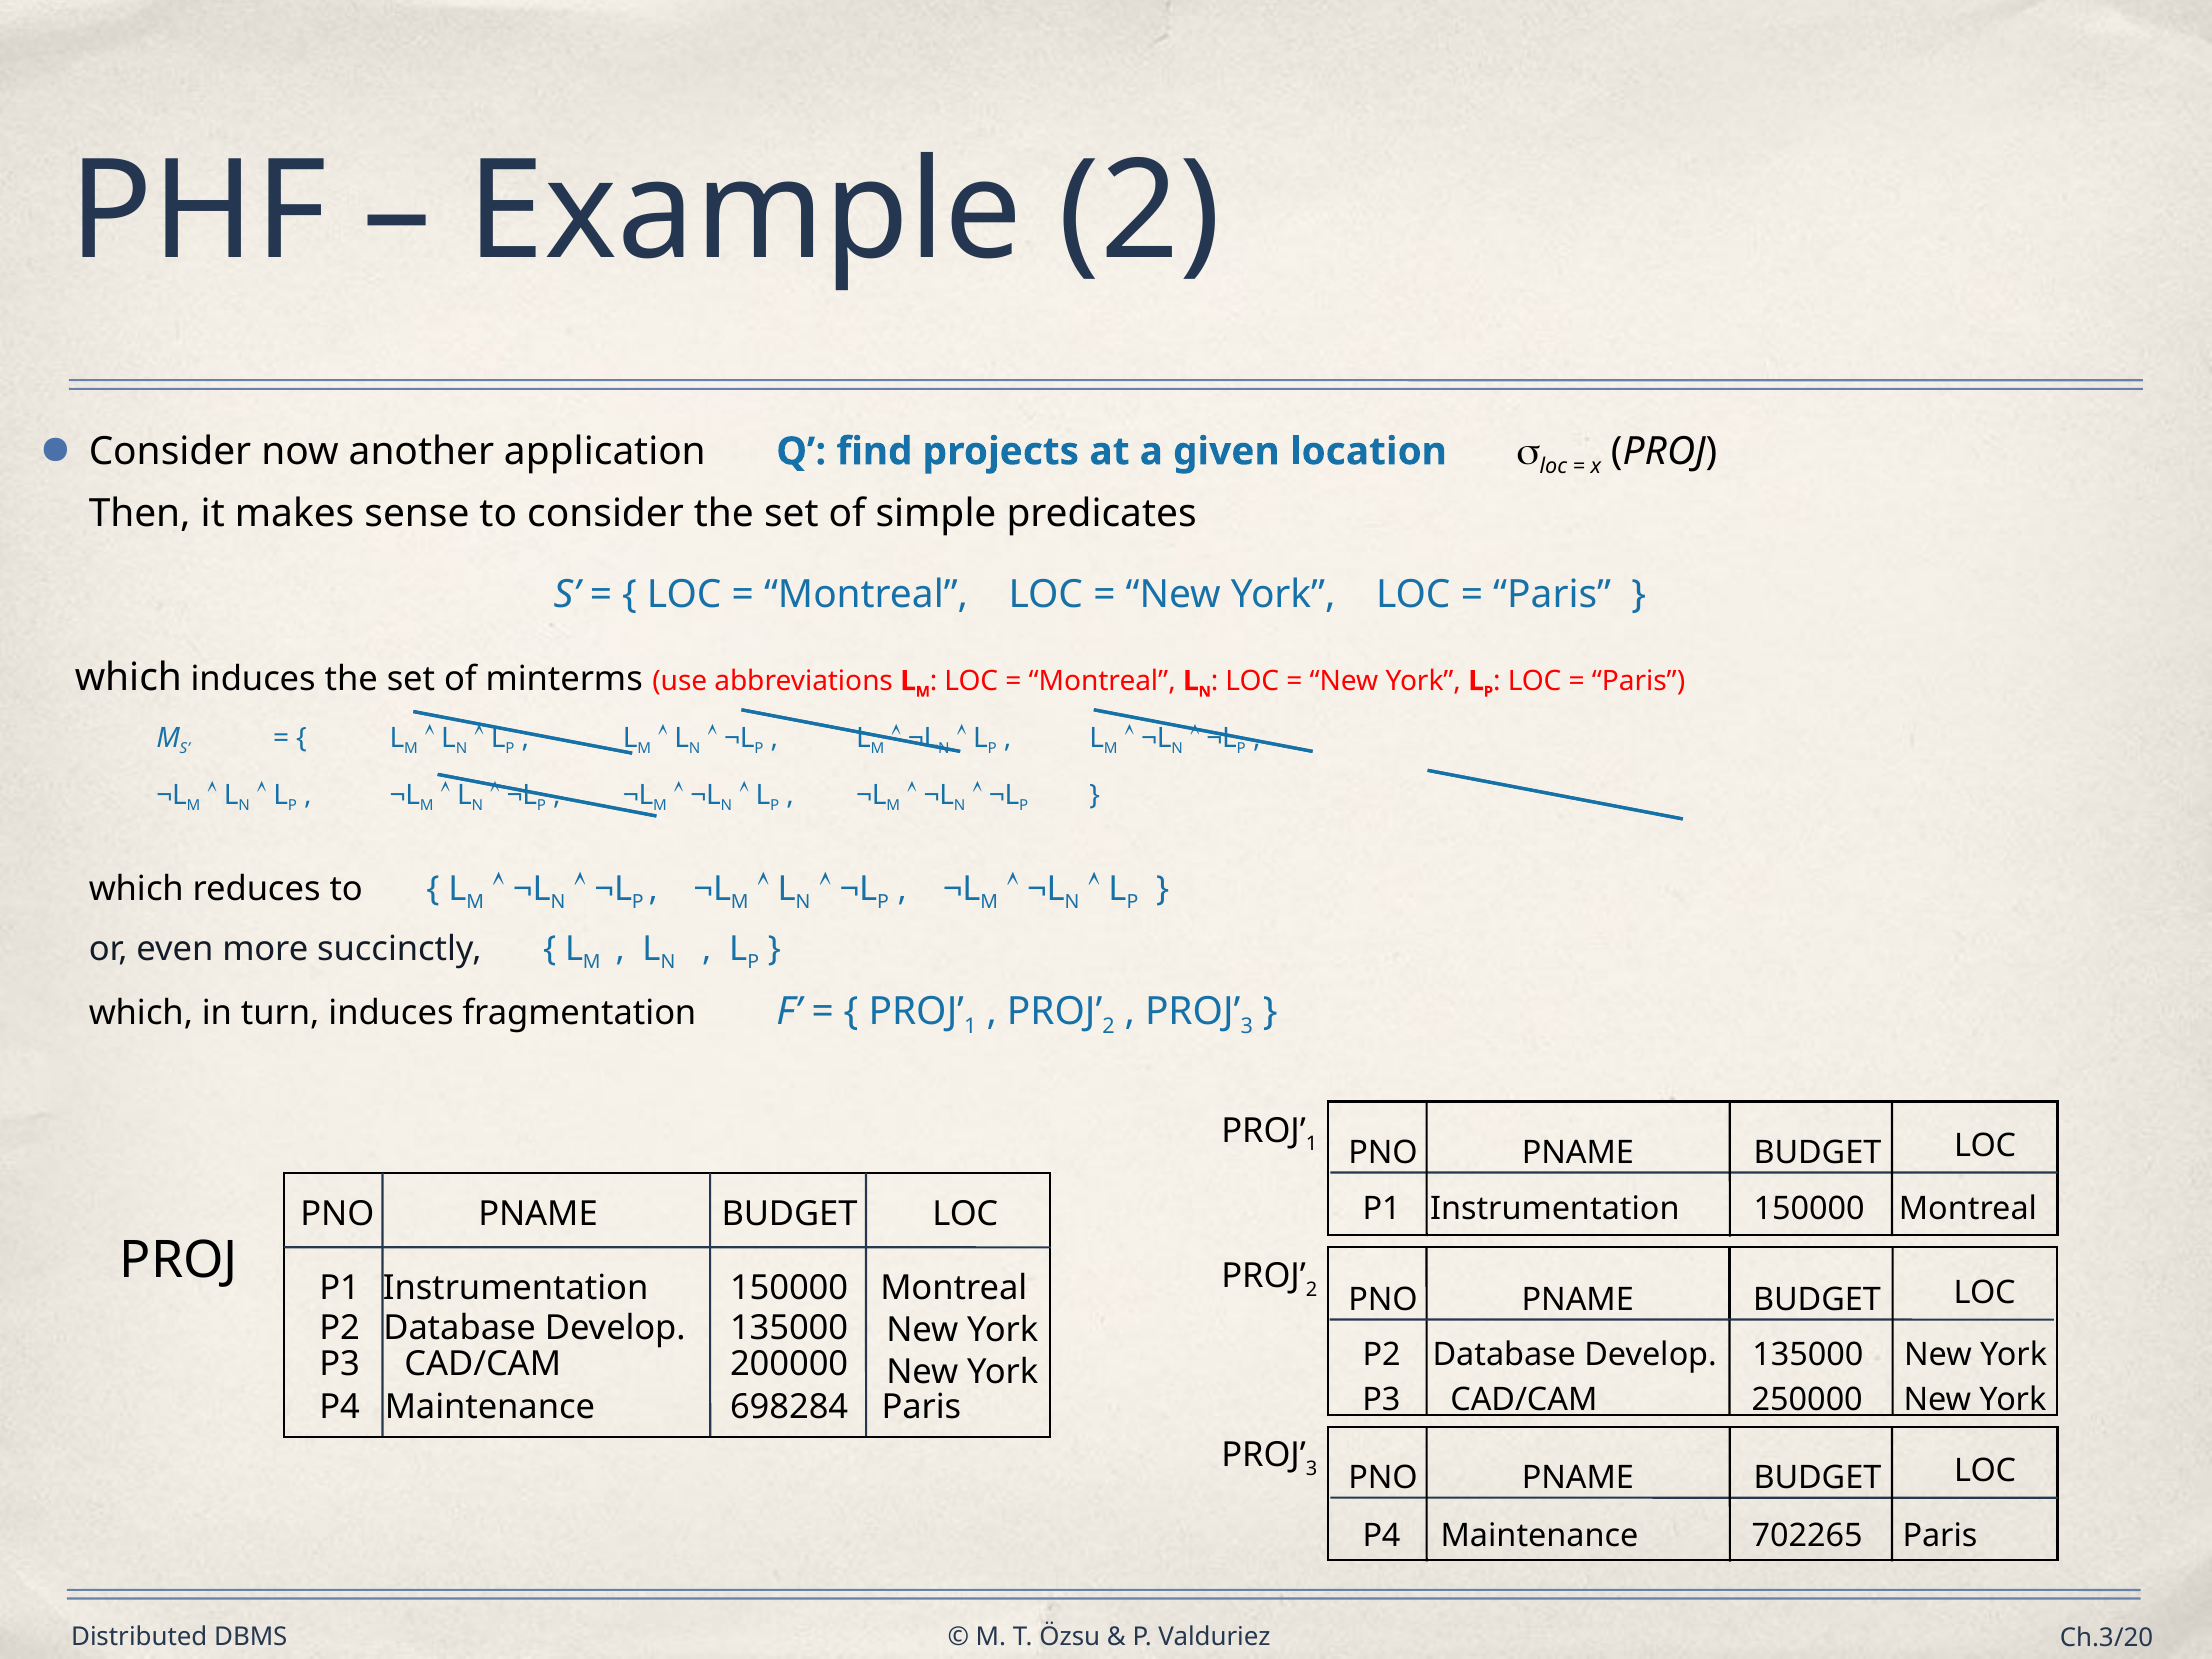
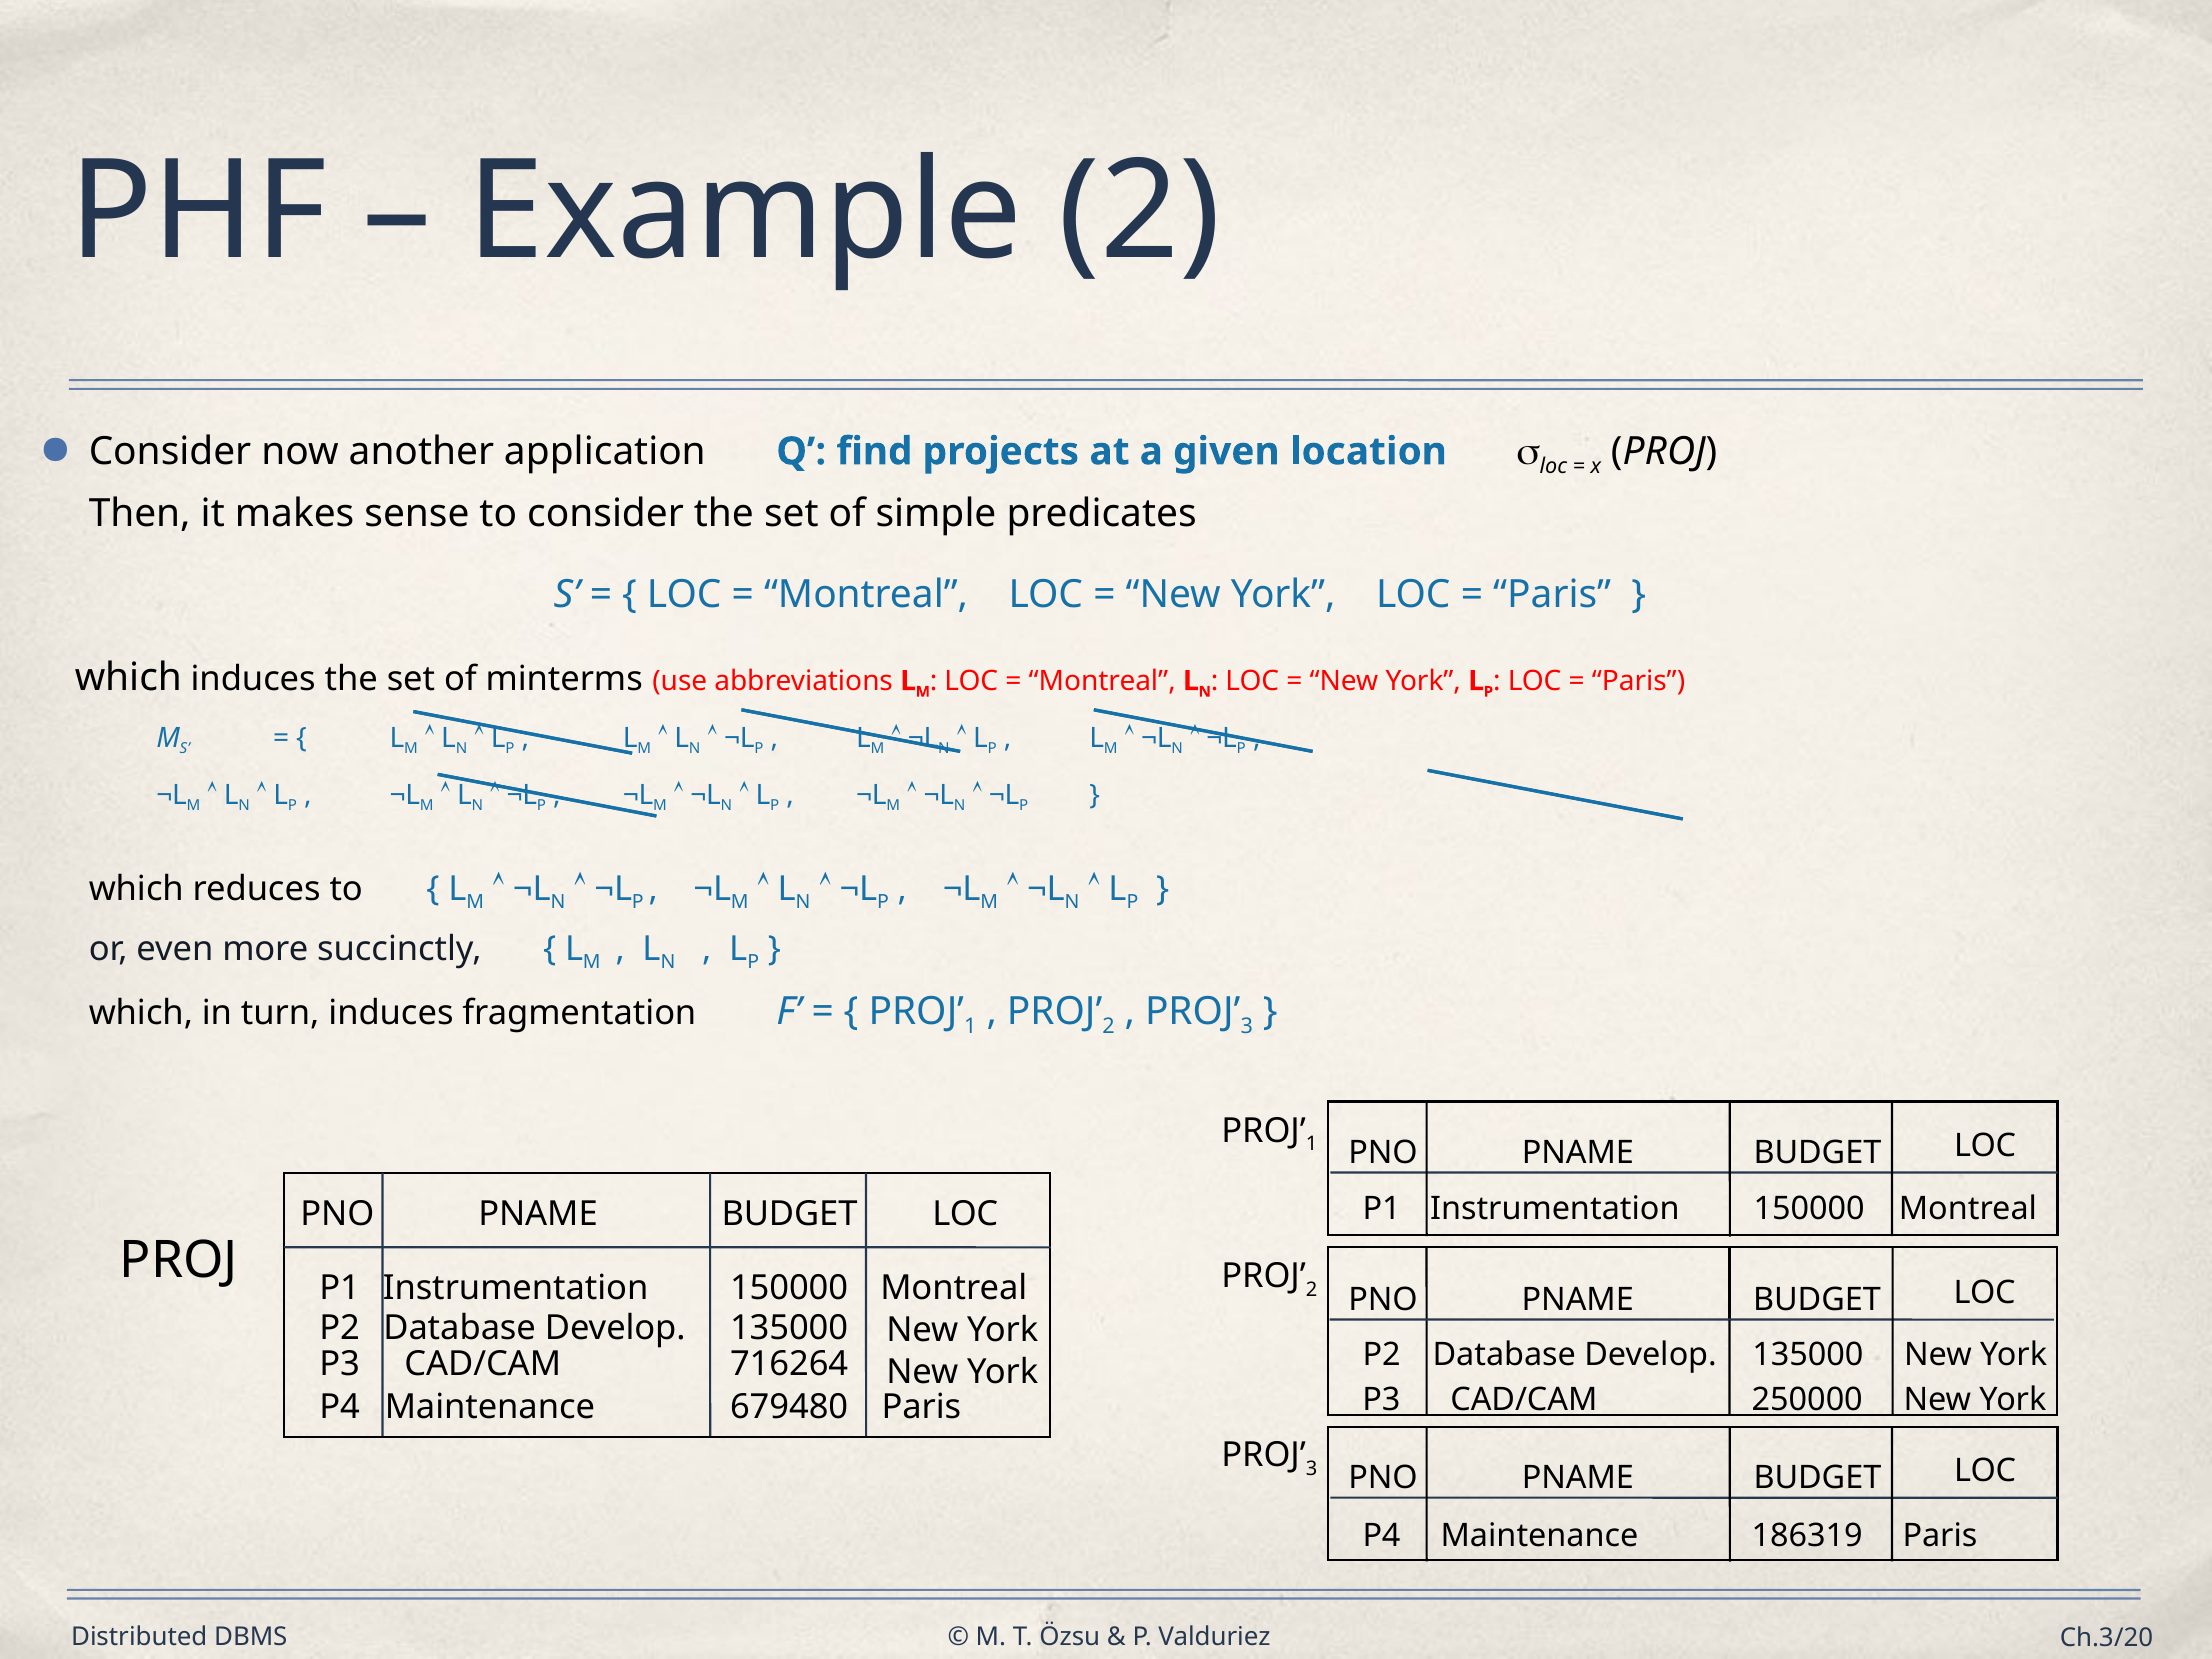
200000: 200000 -> 716264 (789, 1364)
698284: 698284 -> 679480 (789, 1407)
702265: 702265 -> 186319 (1807, 1536)
